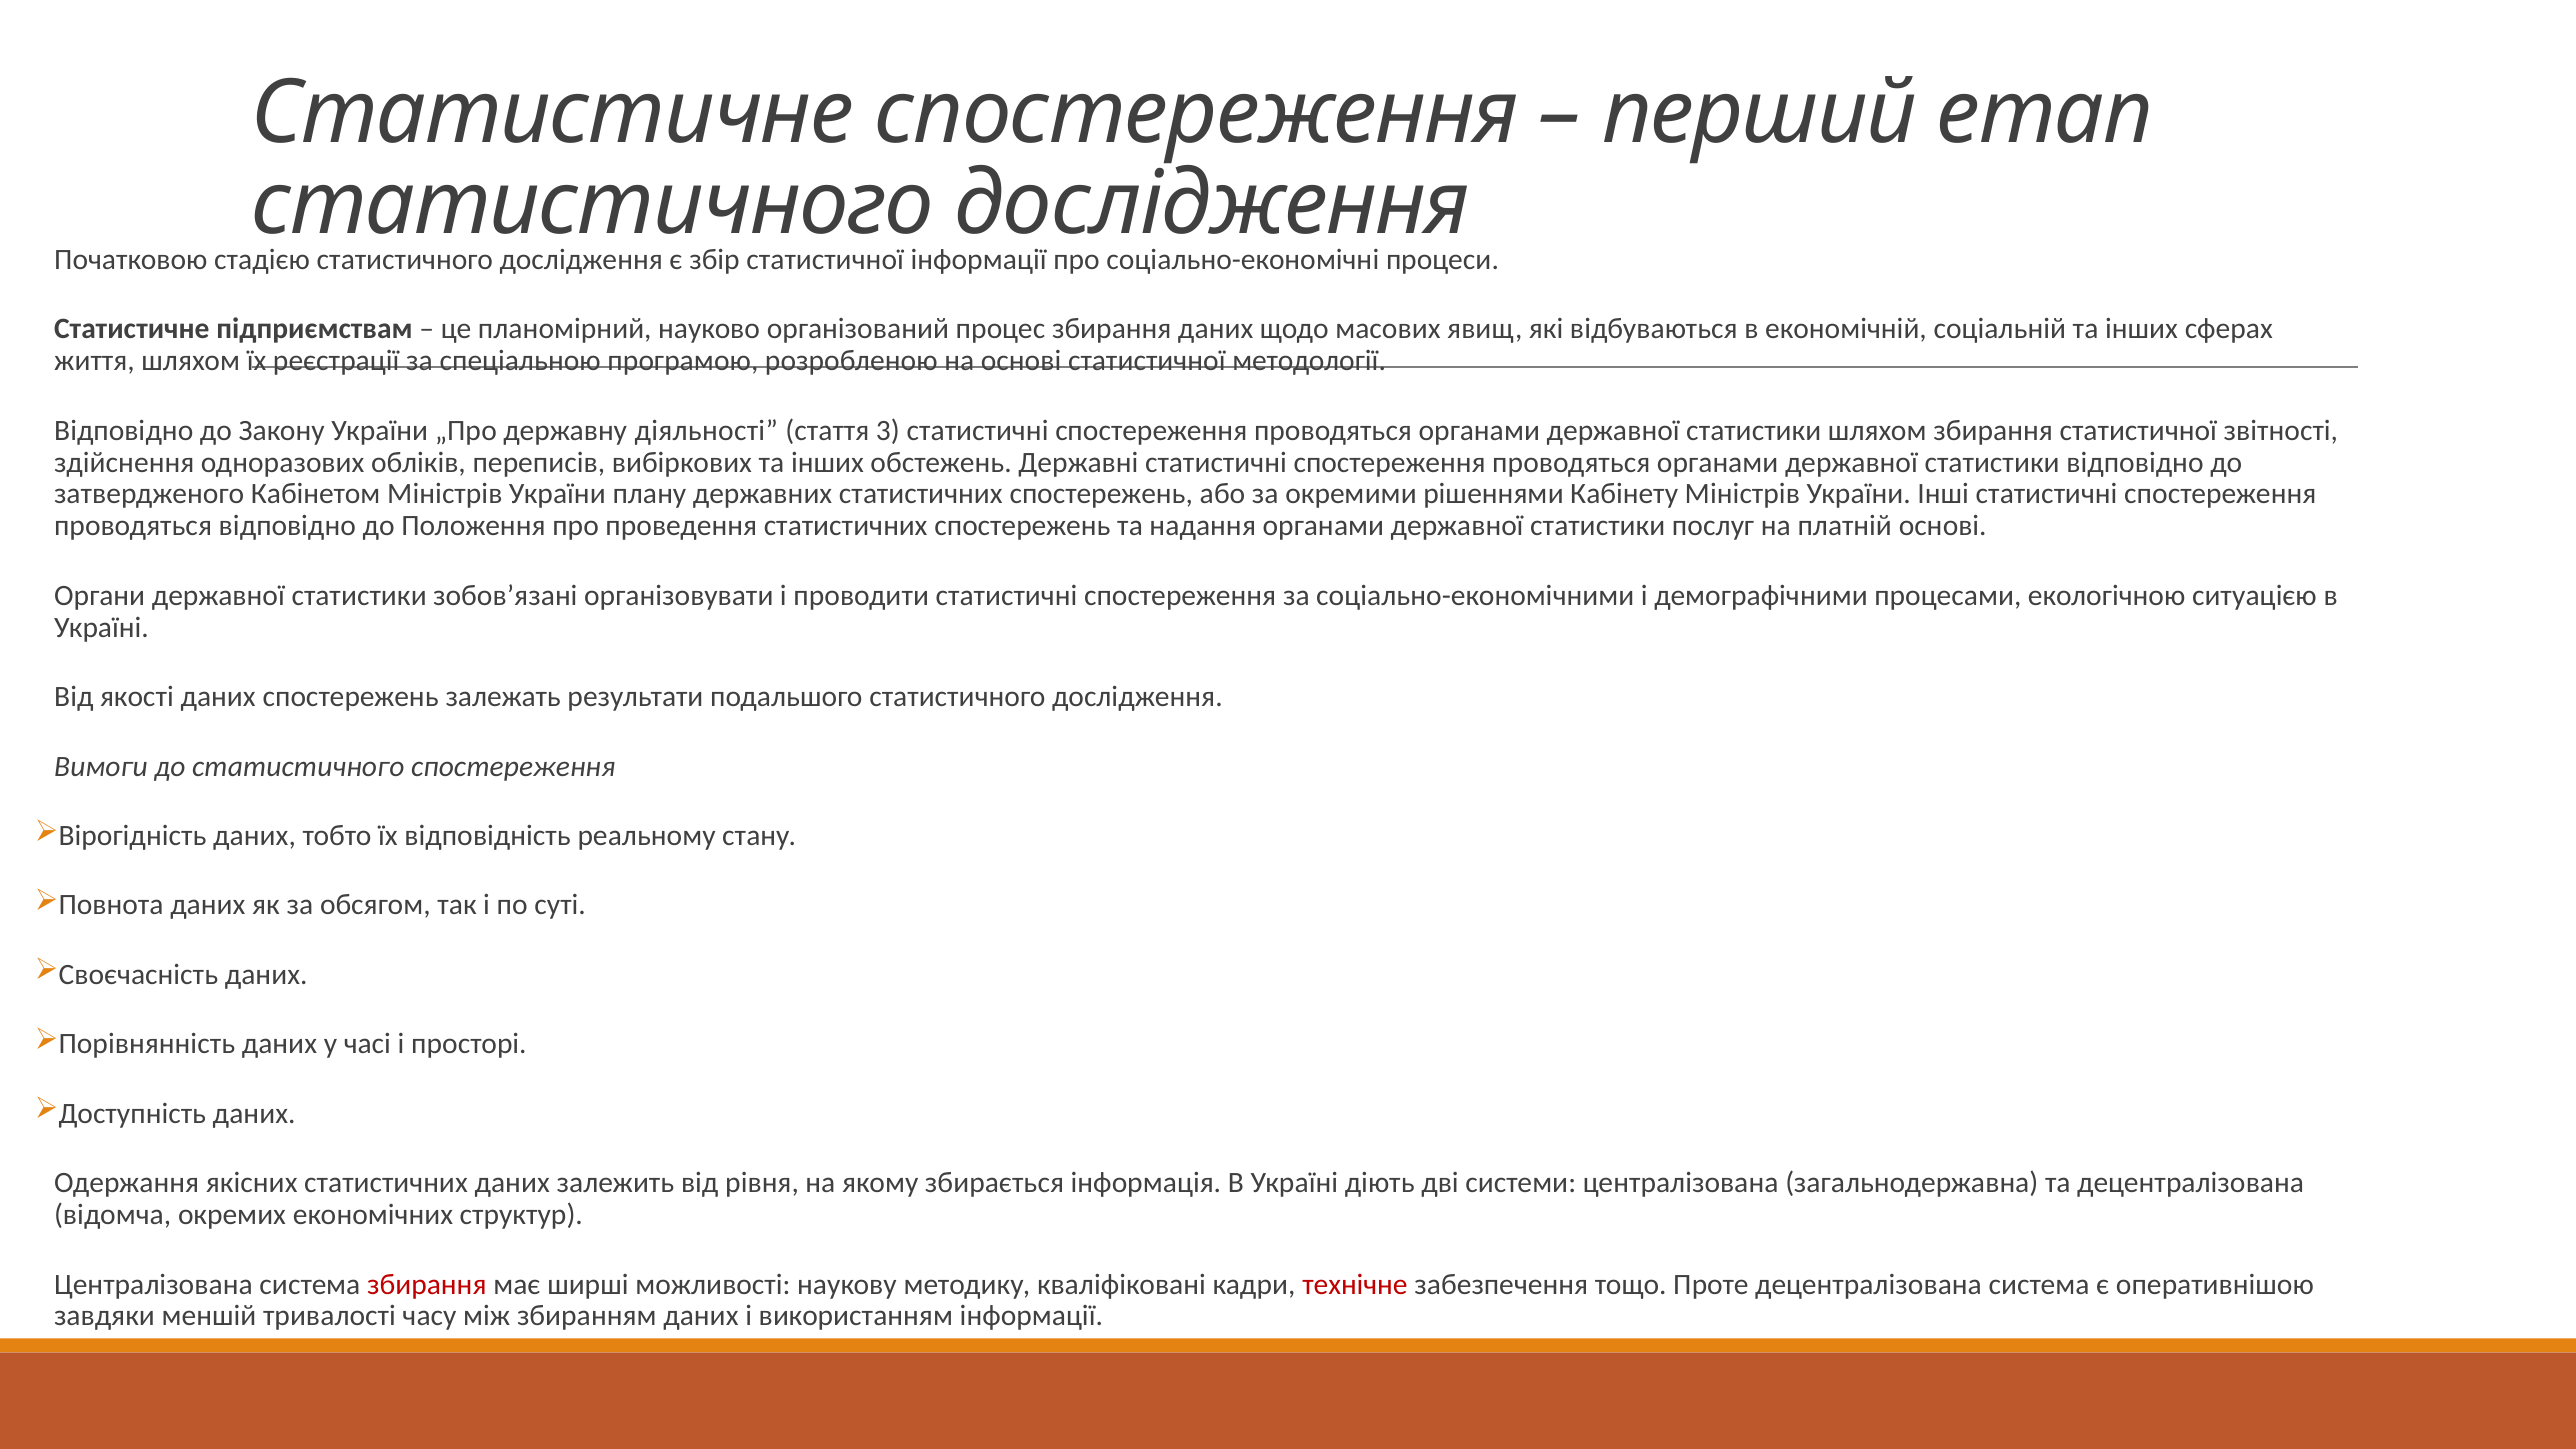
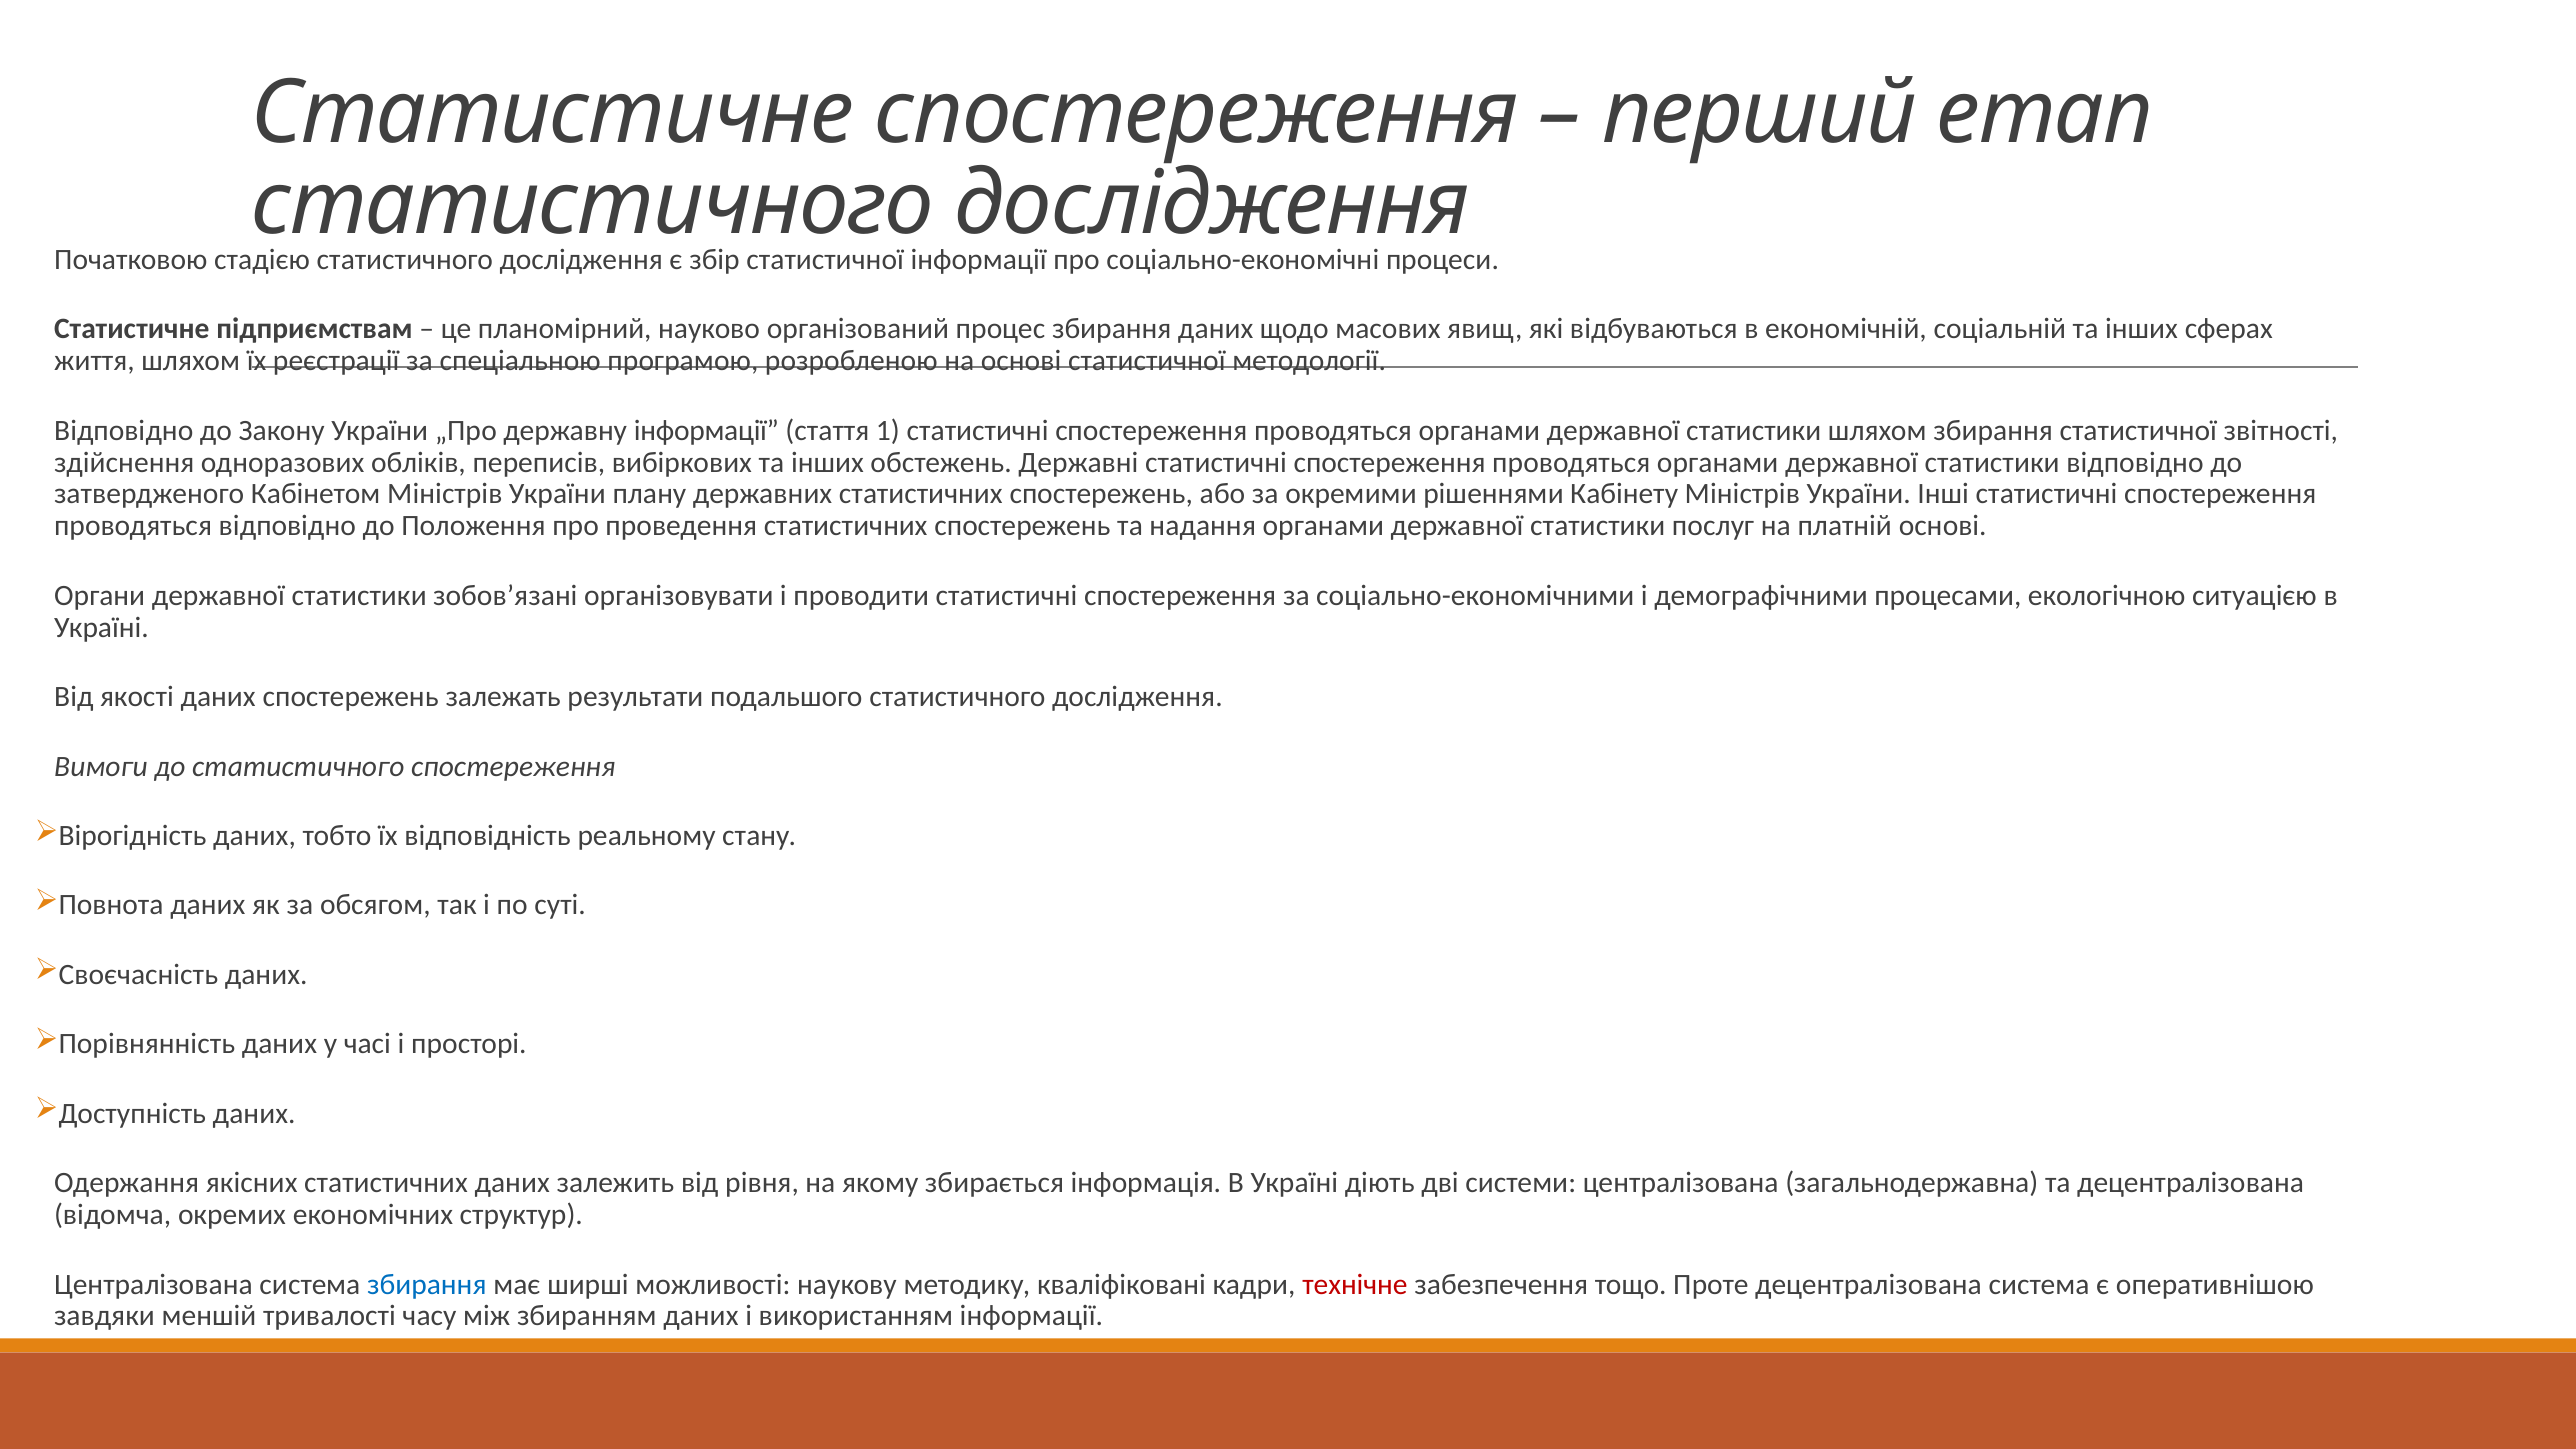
державну діяльності: діяльності -> інформації (707, 431)
3: 3 -> 1 (888, 431)
збирання colour: red -> blue (427, 1284)
